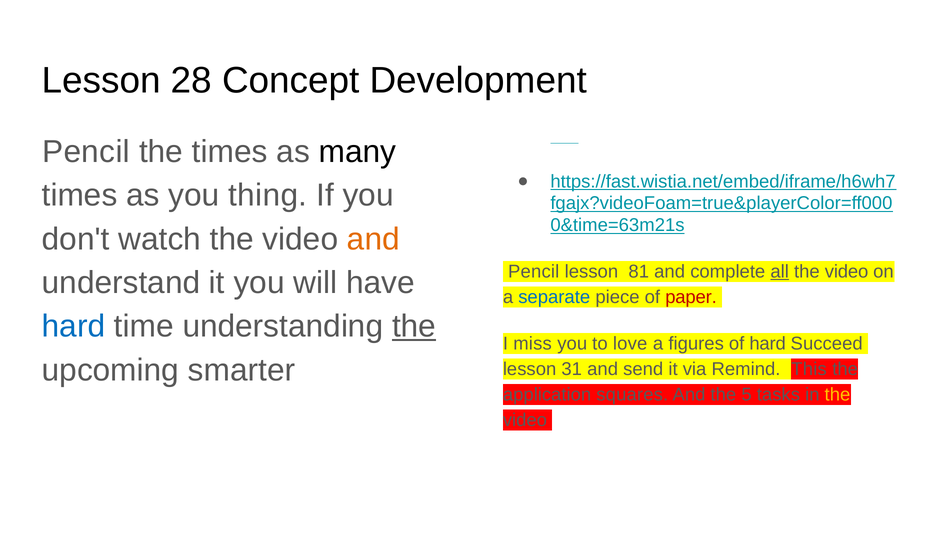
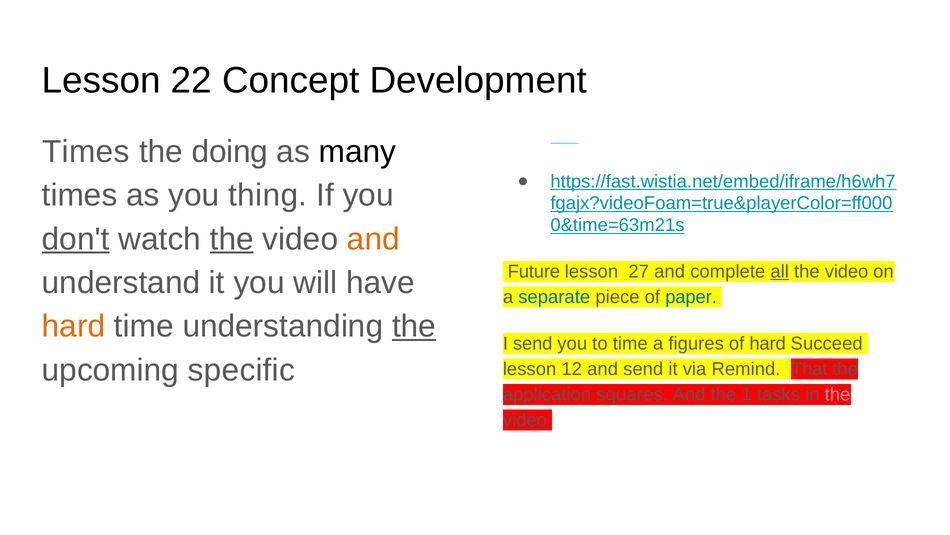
28: 28 -> 22 (191, 80)
Pencil: Pencil -> Times (86, 151)
the times: times -> doing (230, 151)
don't underline: none -> present (76, 239)
the underline: none -> present (232, 239)
Pencil: Pencil -> Future (534, 271)
81: 81 -> 27 (639, 271)
paper colour: red -> blue (691, 297)
hard colour: blue -> orange (74, 326)
I miss: miss -> send (533, 343)
to love: love -> time (630, 343)
smarter: smarter -> specific (241, 370)
31: 31 -> 12 (572, 369)
This: This -> That (809, 369)
5: 5 -> 1 (747, 394)
the colour: yellow -> pink (837, 394)
